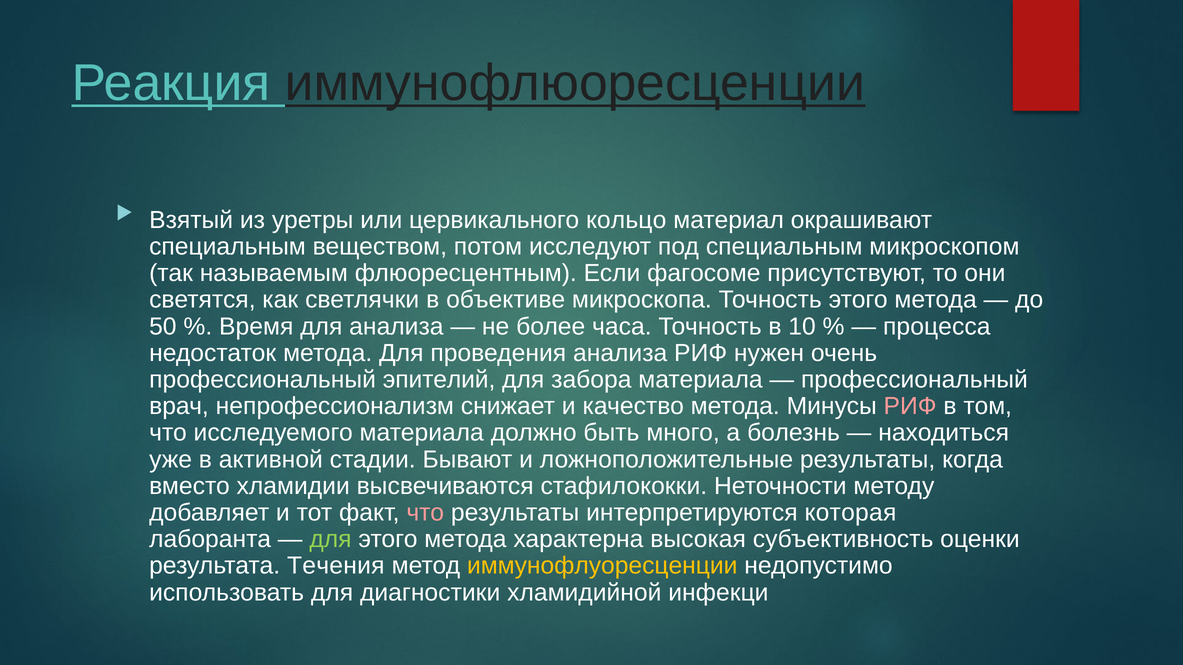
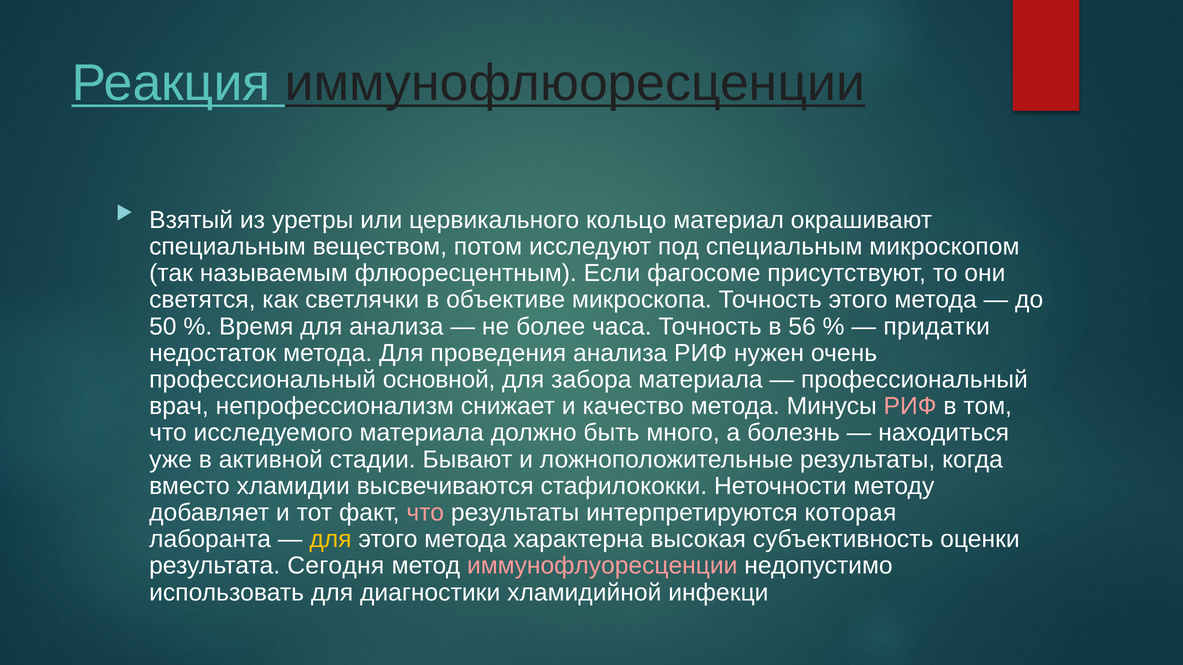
10: 10 -> 56 (802, 327)
процесса: процесса -> придатки (937, 327)
эпителий: эпителий -> основной (439, 380)
для colour: light green -> yellow (330, 540)
Течения: Течения -> Сегодня (336, 566)
иммунофлуоресценции colour: yellow -> pink (602, 566)
